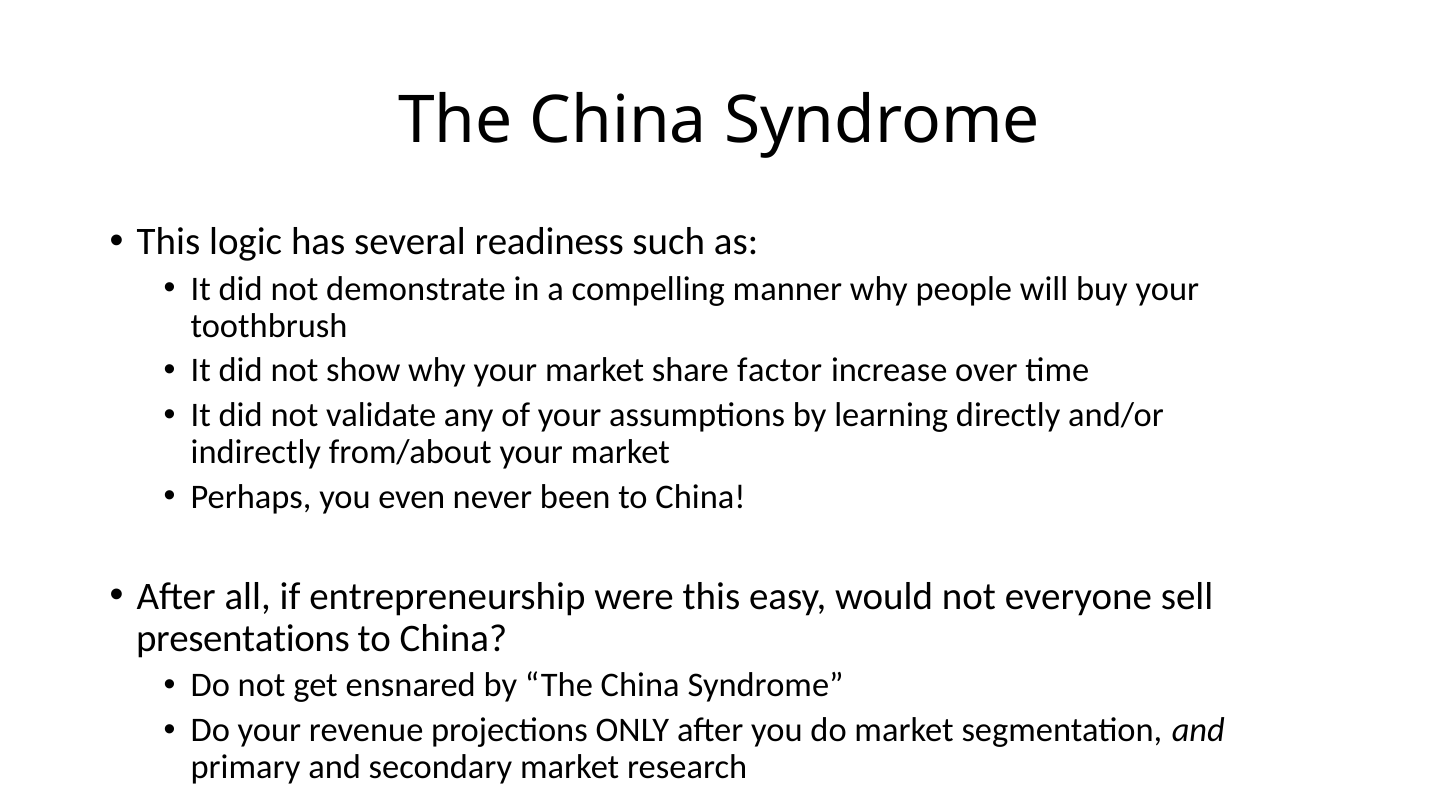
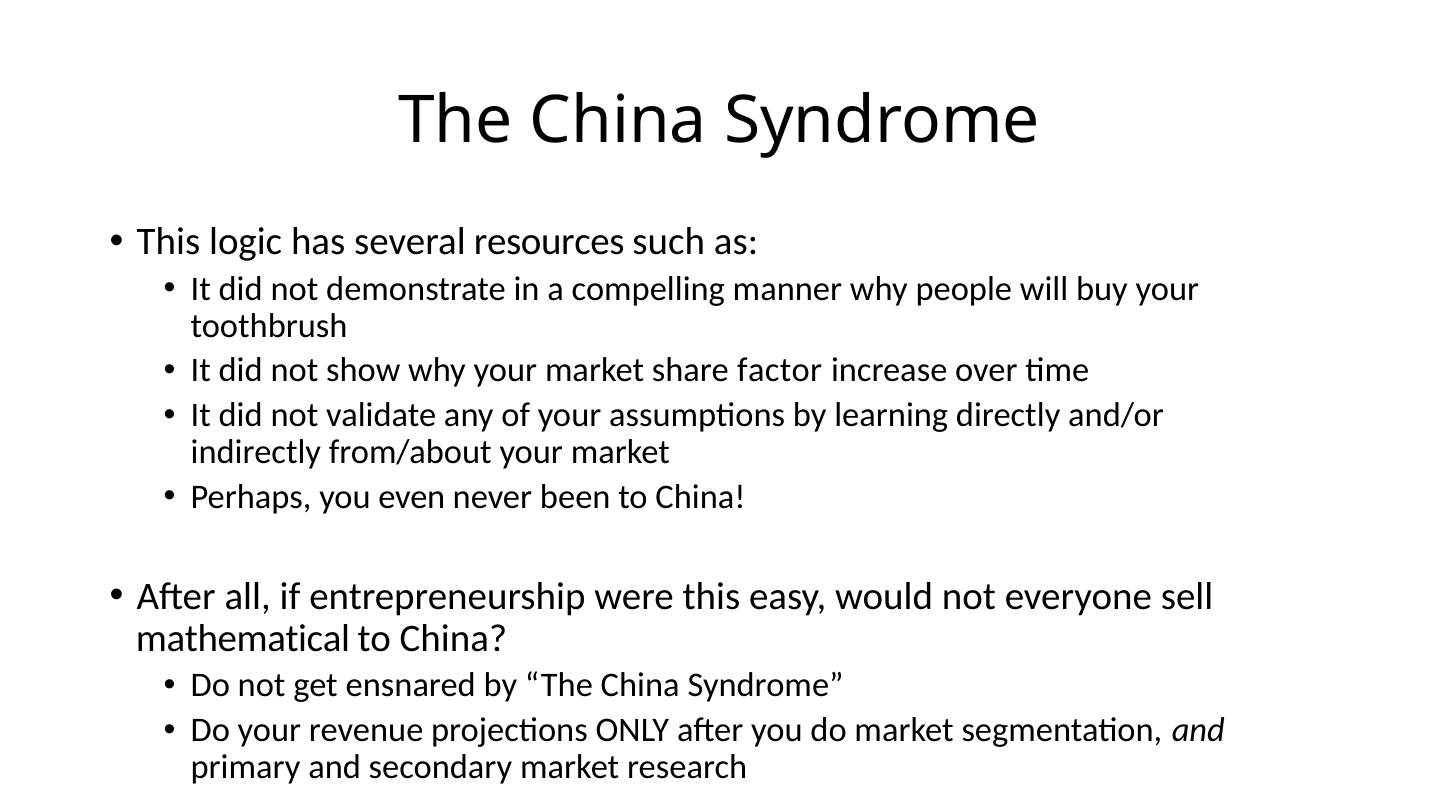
readiness: readiness -> resources (549, 242)
presentations: presentations -> mathematical (243, 639)
